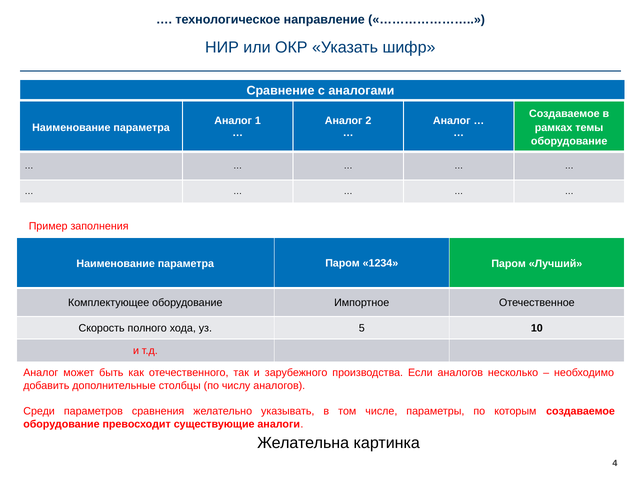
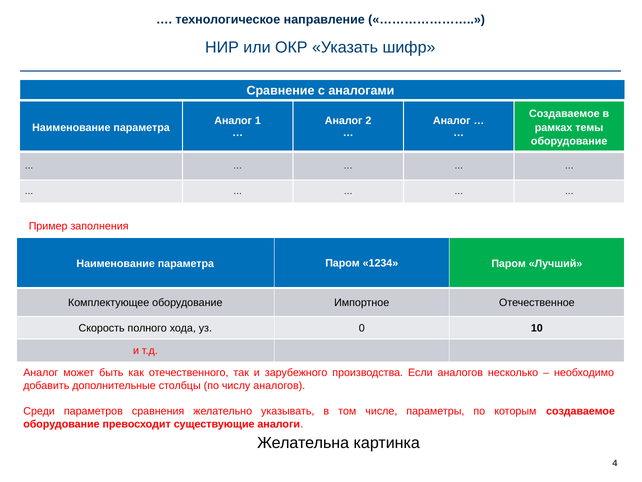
5: 5 -> 0 (362, 328)
